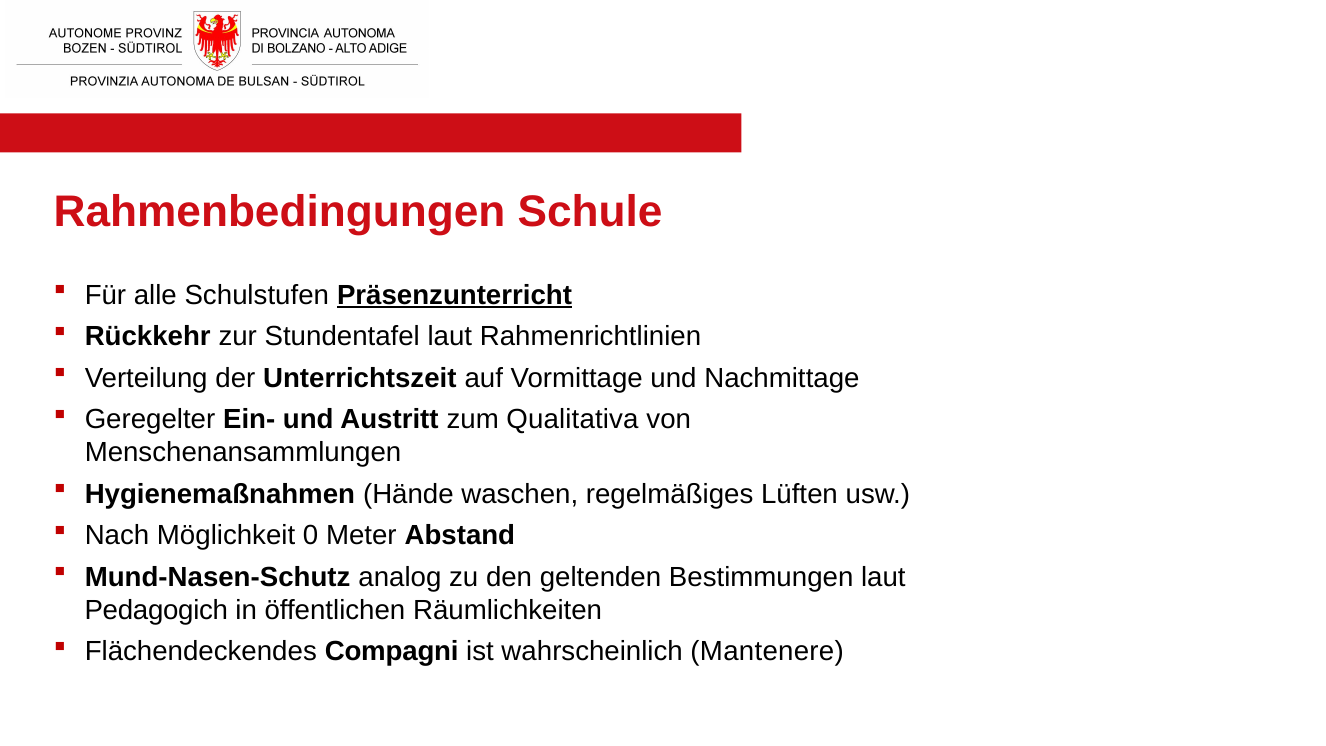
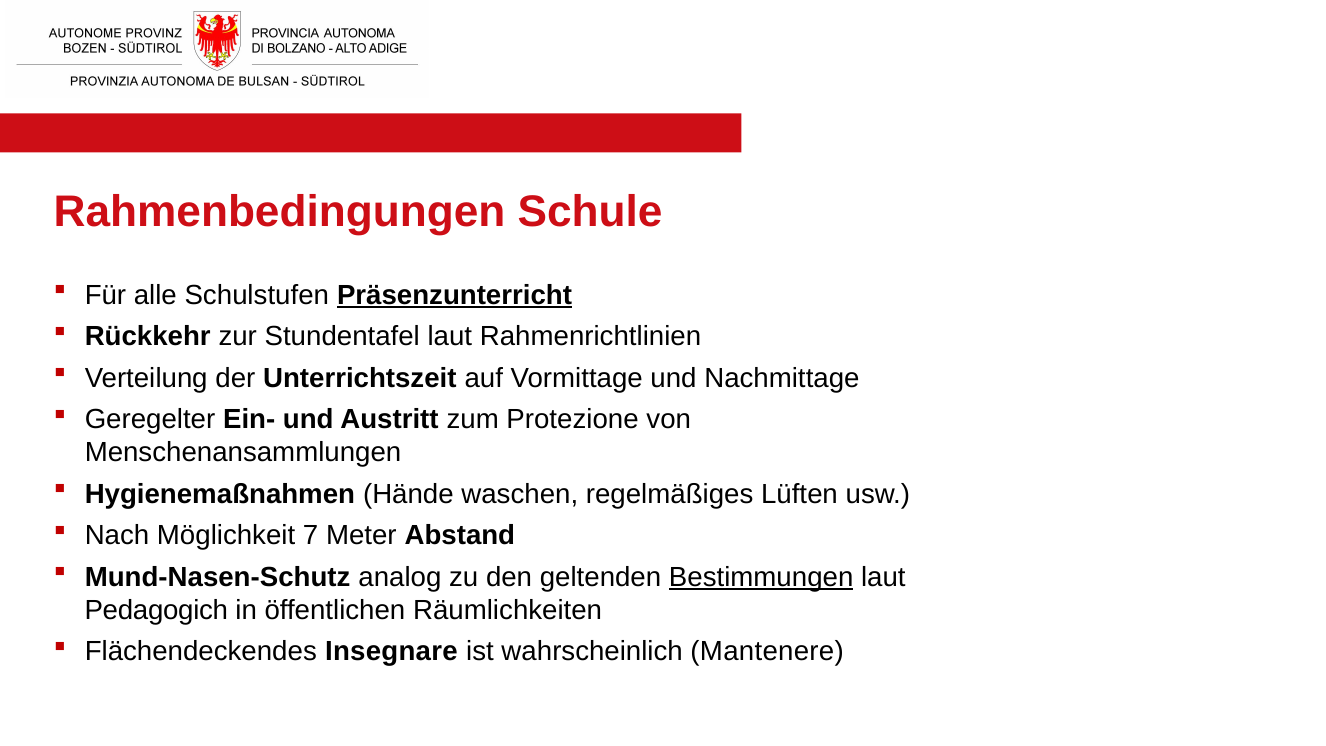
Qualitativa: Qualitativa -> Protezione (573, 419)
0: 0 -> 7 (311, 536)
Bestimmungen underline: none -> present (761, 577)
Compagni: Compagni -> Insegnare (391, 652)
